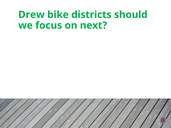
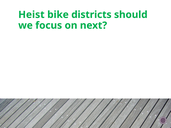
Drew: Drew -> Heist (31, 15)
